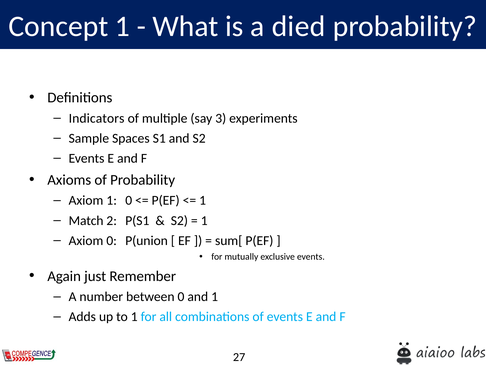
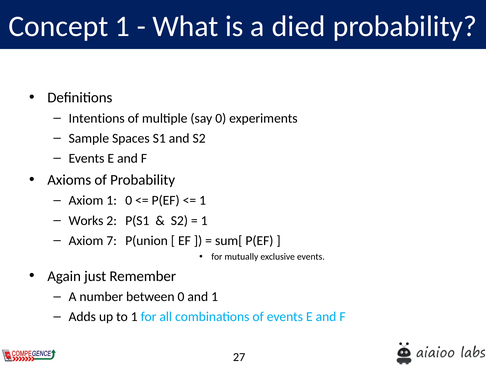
Indicators: Indicators -> Intentions (97, 118)
say 3: 3 -> 0 (221, 118)
Match: Match -> Works (86, 220)
Axiom 0: 0 -> 7 (112, 240)
